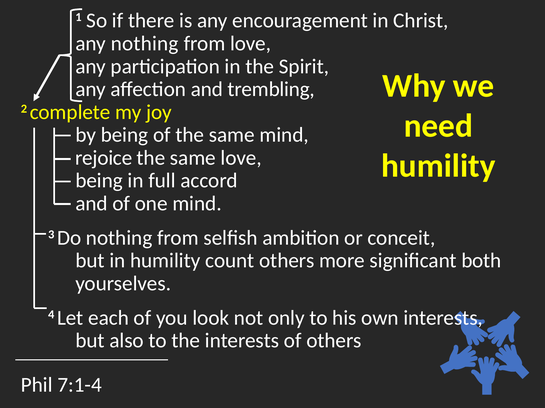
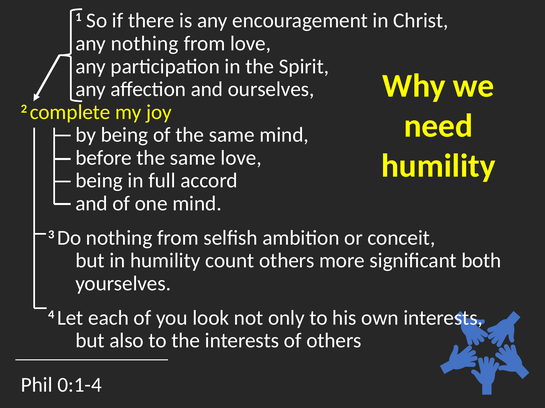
trembling: trembling -> ourselves (271, 89)
rejoice: rejoice -> before (104, 158)
7:1-4: 7:1-4 -> 0:1-4 (80, 385)
